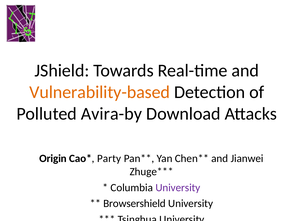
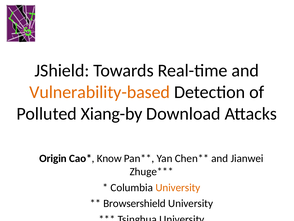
Avira-by: Avira-by -> Xiang-by (112, 113)
Party: Party -> Know (109, 158)
University colour: purple -> orange (178, 187)
